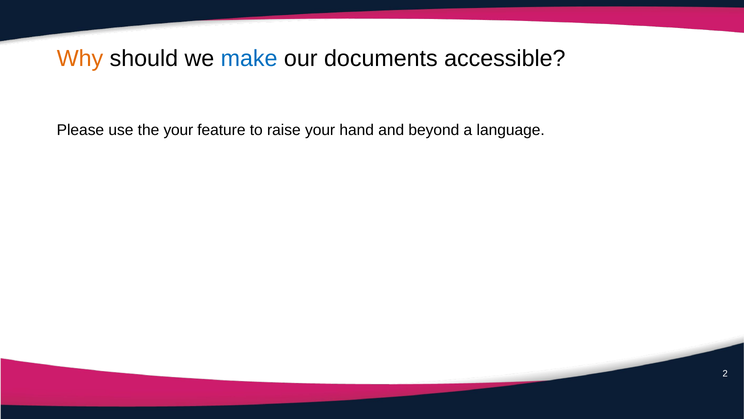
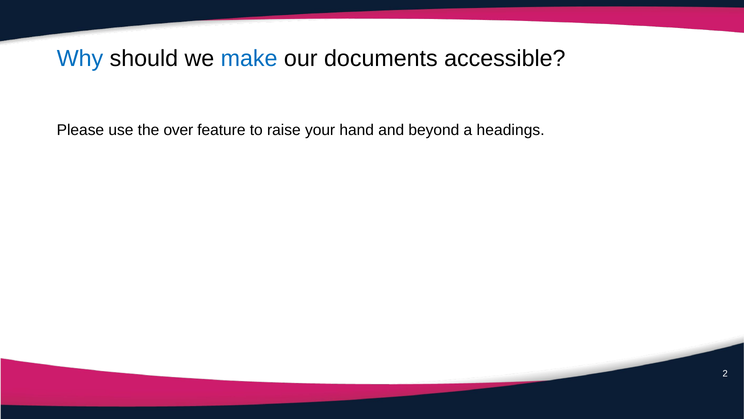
Why colour: orange -> blue (80, 59)
the your: your -> over (178, 130)
language: language -> headings (511, 130)
